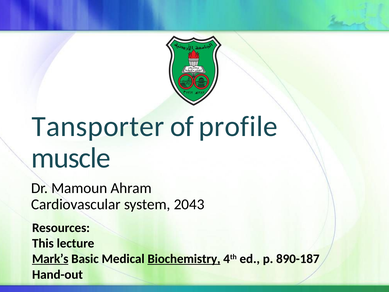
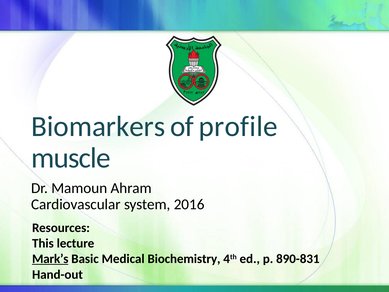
Tansporter: Tansporter -> Biomarkers (98, 126)
2043: 2043 -> 2016 (189, 204)
Biochemistry underline: present -> none (184, 259)
890-187: 890-187 -> 890-831 (298, 259)
